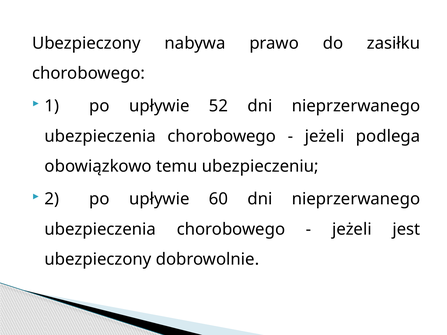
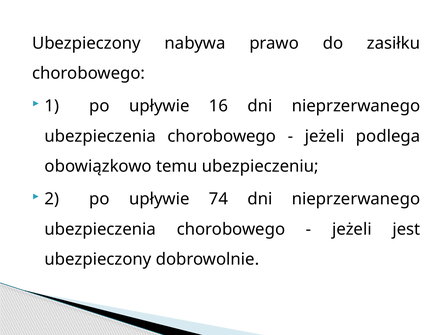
52: 52 -> 16 (219, 106)
60: 60 -> 74 (219, 199)
